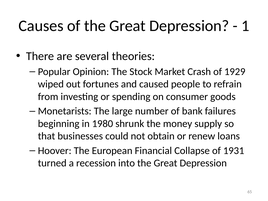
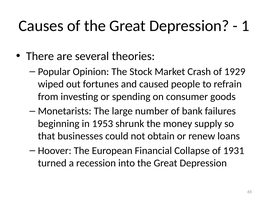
1980: 1980 -> 1953 (103, 124)
